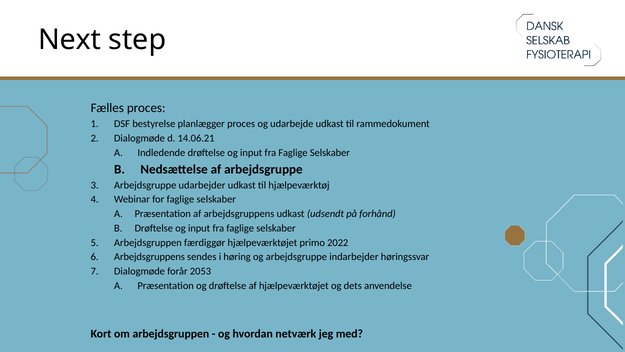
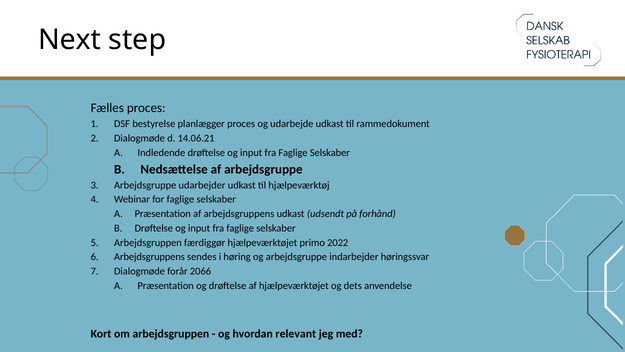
2053: 2053 -> 2066 (201, 271)
netværk: netværk -> relevant (296, 333)
